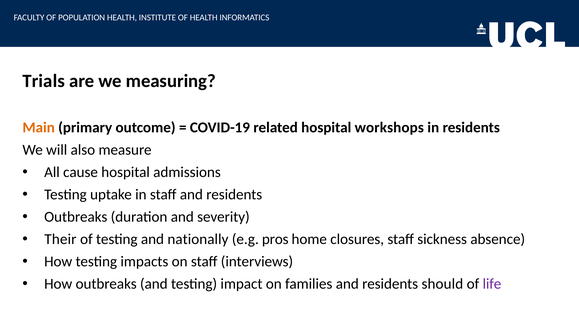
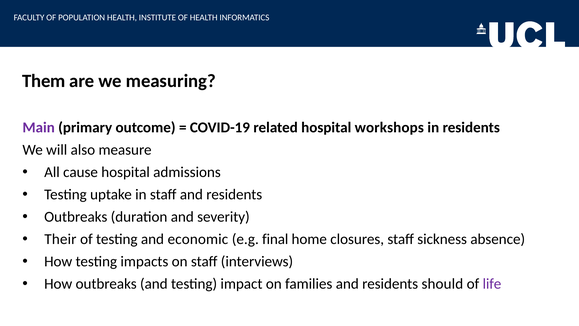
Trials: Trials -> Them (44, 81)
Main colour: orange -> purple (39, 127)
nationally: nationally -> economic (198, 239)
pros: pros -> final (275, 239)
